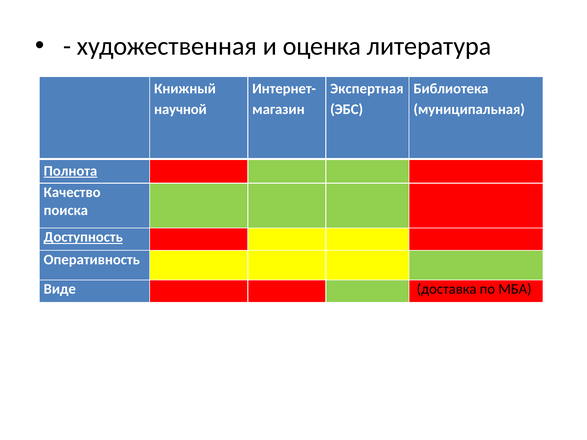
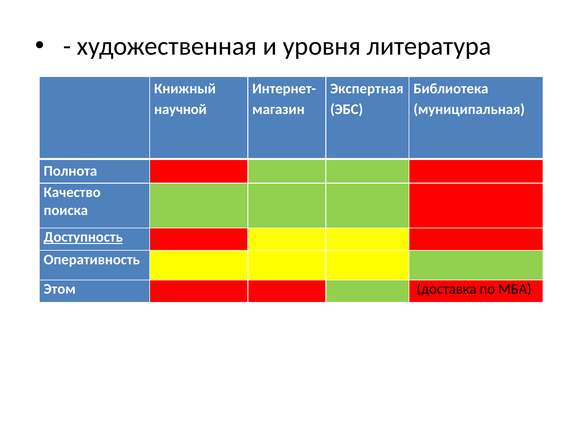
оценка: оценка -> уровня (322, 46)
Полнота underline: present -> none (70, 171)
Виде: Виде -> Этом (60, 289)
